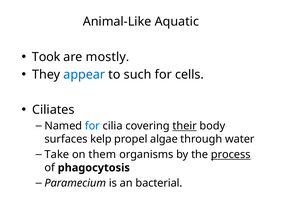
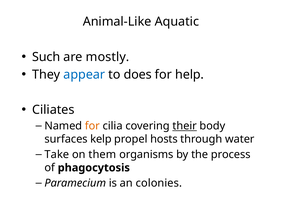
Took: Took -> Such (46, 57)
such: such -> does (138, 74)
cells: cells -> help (190, 74)
for colour: blue -> orange (92, 126)
algae: algae -> hosts (164, 139)
process underline: present -> none (231, 154)
bacterial: bacterial -> colonies (159, 183)
